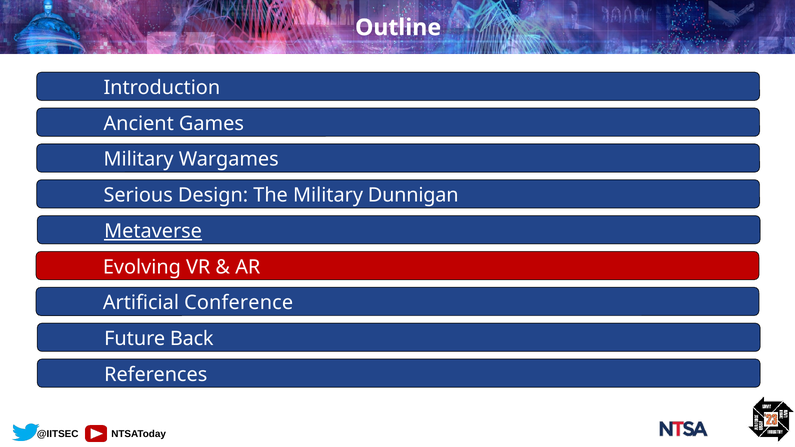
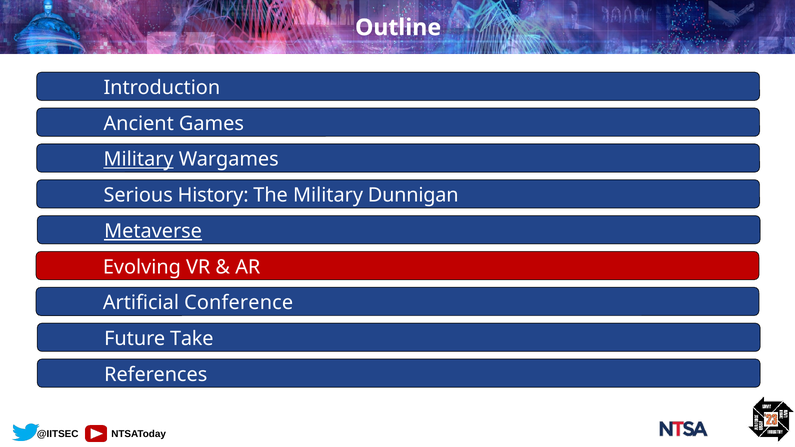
Military underline: none -> present (139, 159)
Design: Design -> History (213, 195)
Back: Back -> Take (192, 339)
